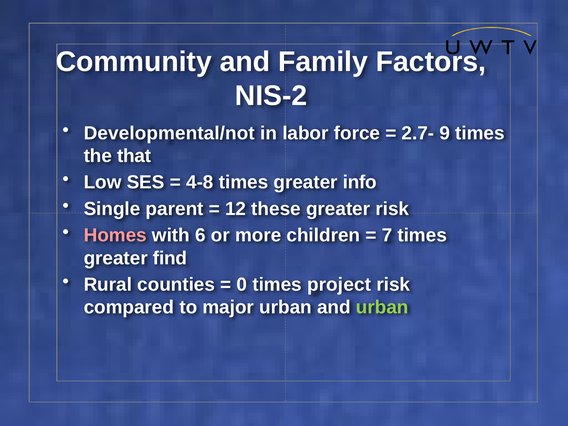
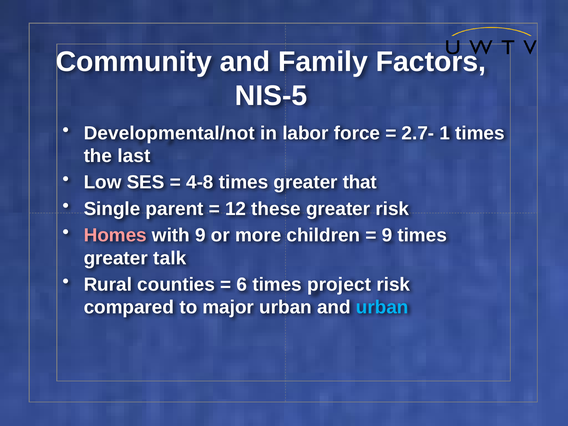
NIS-2: NIS-2 -> NIS-5 (271, 96)
9: 9 -> 1 (445, 133)
that: that -> last (134, 156)
info: info -> that (360, 182)
with 6: 6 -> 9 (200, 235)
7: 7 -> 9 (387, 235)
find: find -> talk (170, 258)
0: 0 -> 6 (242, 285)
urban colour: light green -> light blue (382, 307)
